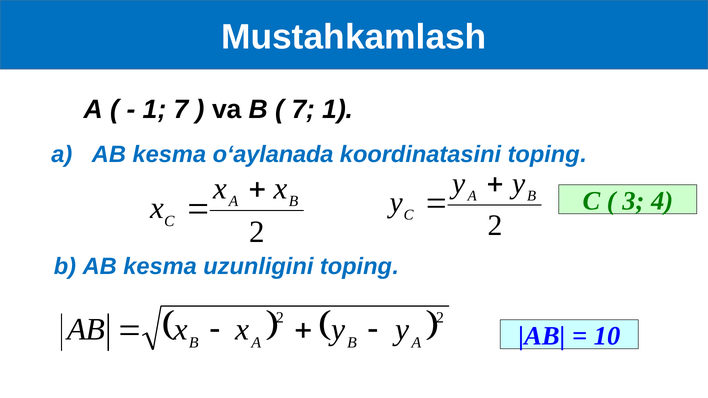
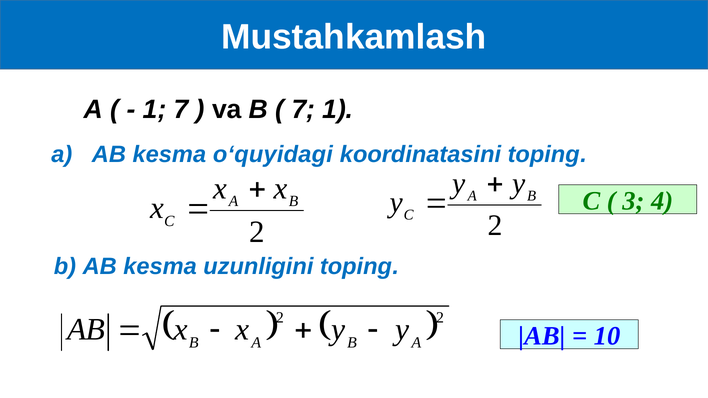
o‘aylanada: o‘aylanada -> o‘quyidagi (273, 155)
